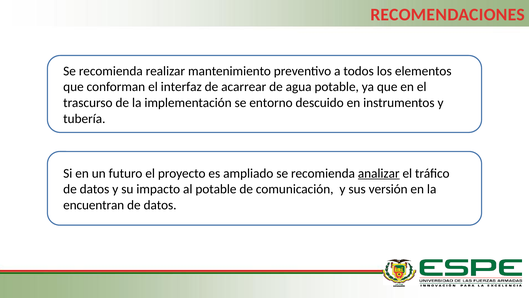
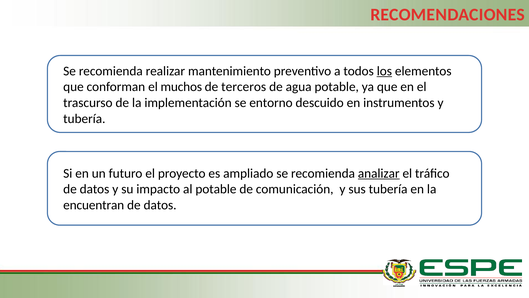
los underline: none -> present (384, 71)
interfaz: interfaz -> muchos (181, 87)
acarrear: acarrear -> terceros (244, 87)
sus versión: versión -> tubería (388, 189)
